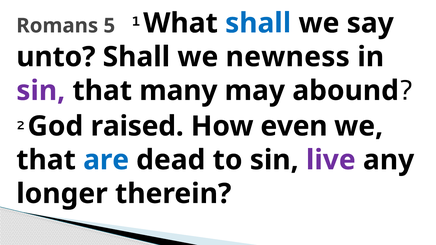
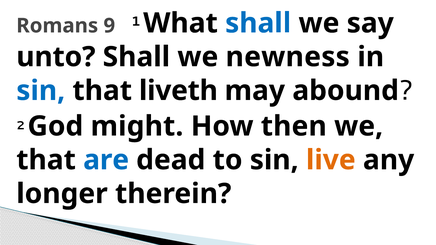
5: 5 -> 9 (109, 26)
sin colour: purple -> blue (41, 91)
many: many -> liveth (178, 91)
raised: raised -> might (137, 126)
even: even -> then (294, 126)
live colour: purple -> orange (331, 160)
